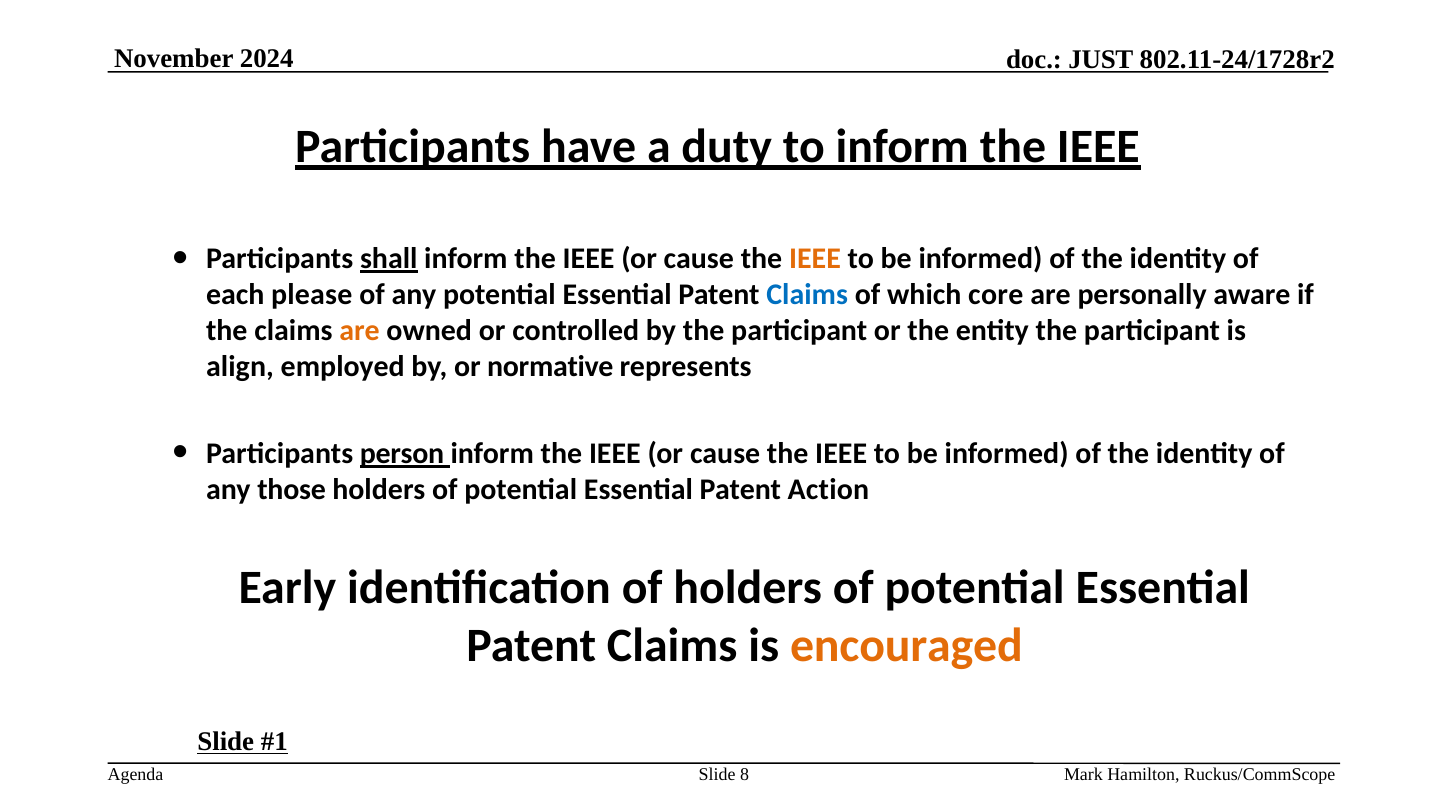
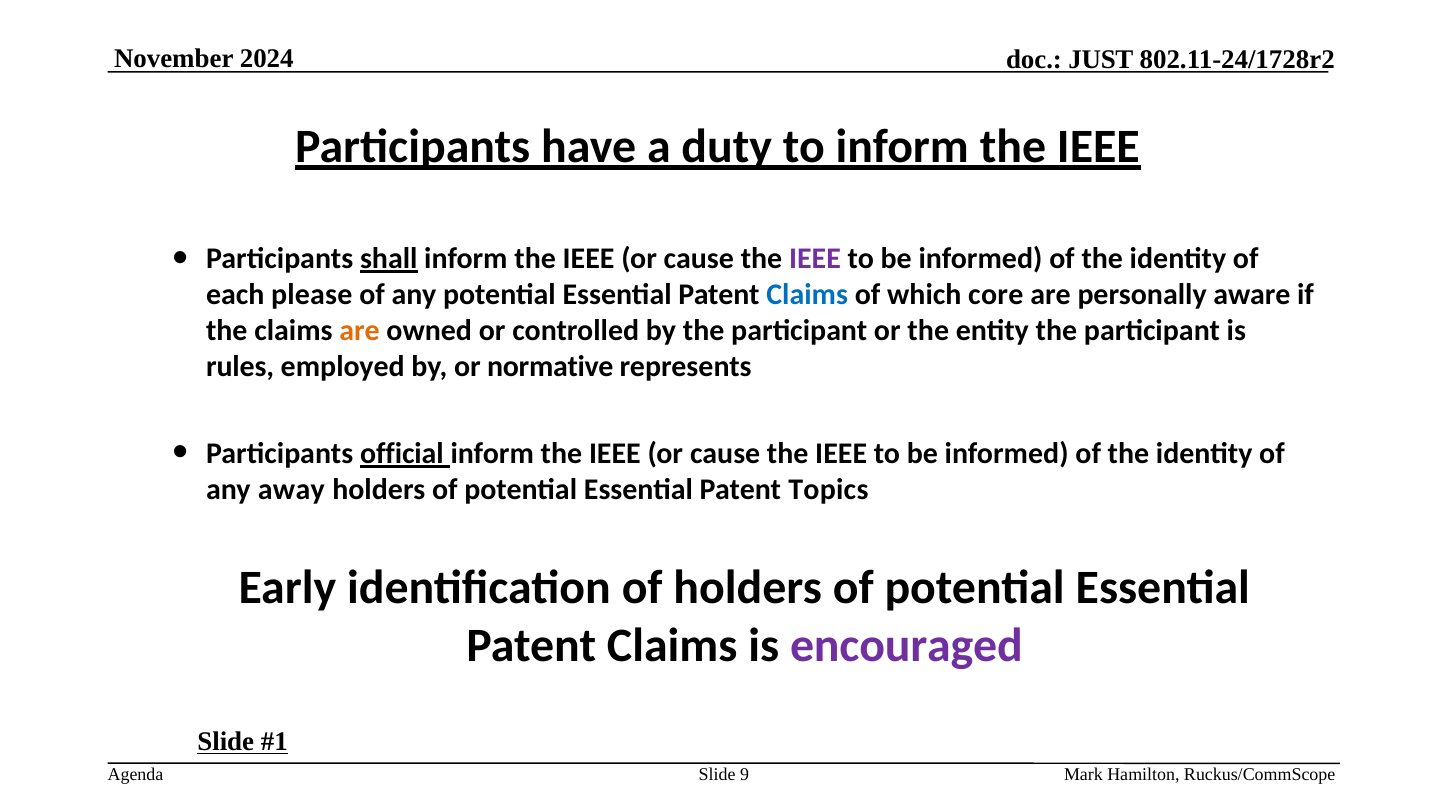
IEEE colour: orange -> purple (815, 259)
align: align -> rules (240, 367)
person: person -> official (402, 453)
those: those -> away (291, 489)
Action: Action -> Topics (828, 489)
encouraged colour: orange -> purple (906, 645)
8: 8 -> 9 (745, 775)
